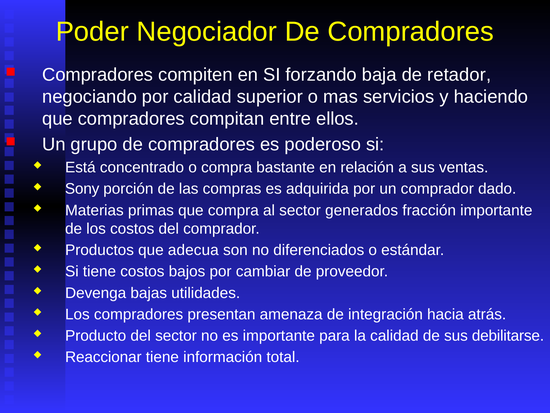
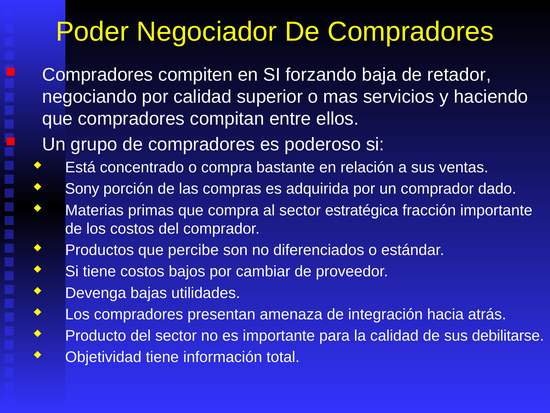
generados: generados -> estratégica (362, 210)
adecua: adecua -> percibe (193, 250)
Reaccionar: Reaccionar -> Objetividad (103, 357)
